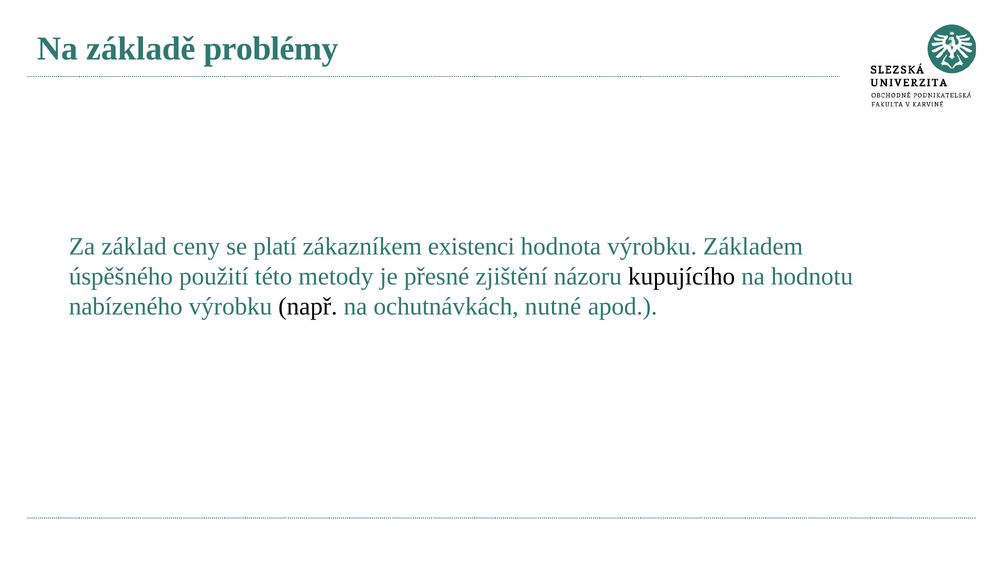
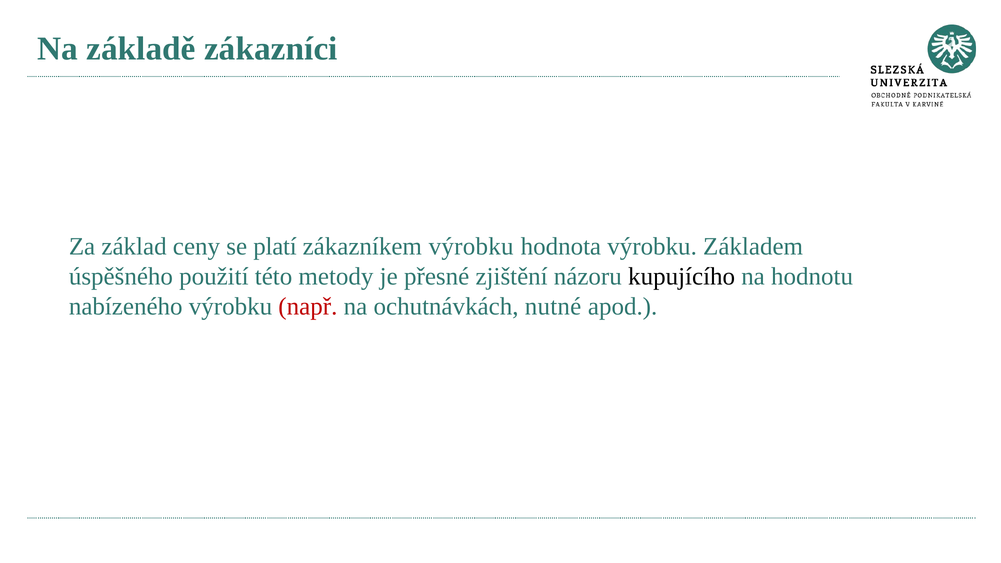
problémy: problémy -> zákazníci (271, 49)
zákazníkem existenci: existenci -> výrobku (471, 247)
např colour: black -> red (308, 307)
